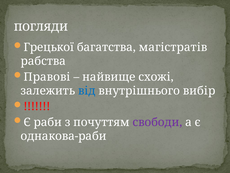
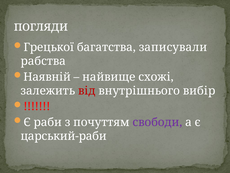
магістратів: магістратів -> записували (173, 47)
Правові: Правові -> Наявній (47, 77)
від colour: blue -> red (87, 90)
однакова-раби: однакова-раби -> царський-раби (64, 136)
